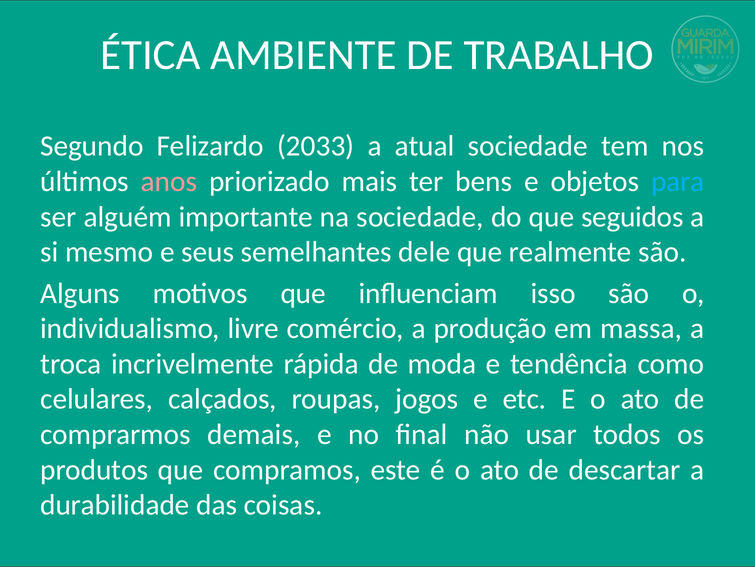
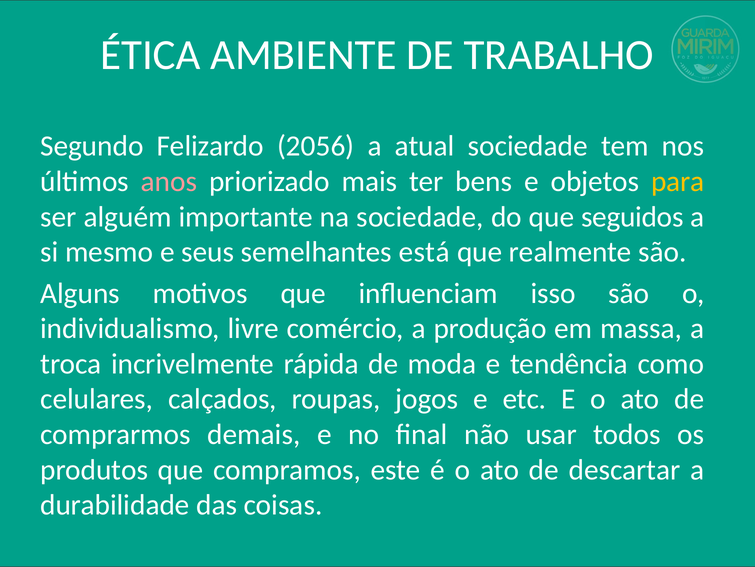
2033: 2033 -> 2056 (316, 146)
para colour: light blue -> yellow (678, 181)
dele: dele -> está (424, 252)
